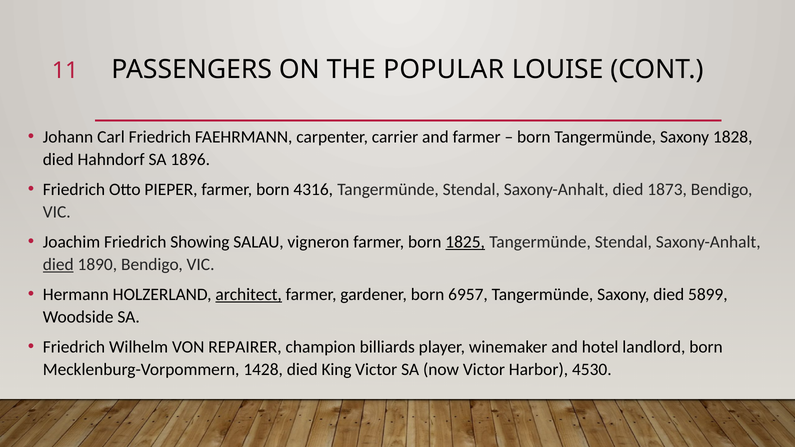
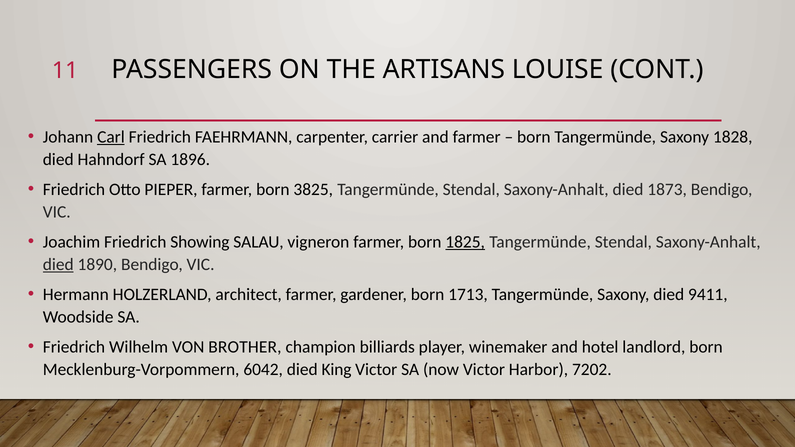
POPULAR: POPULAR -> ARTISANS (444, 70)
Carl underline: none -> present (111, 137)
4316: 4316 -> 3825 (313, 190)
architect underline: present -> none (249, 295)
6957: 6957 -> 1713 (468, 295)
5899: 5899 -> 9411 (708, 295)
REPAIRER: REPAIRER -> BROTHER (245, 347)
1428: 1428 -> 6042 (263, 370)
4530: 4530 -> 7202 (592, 370)
